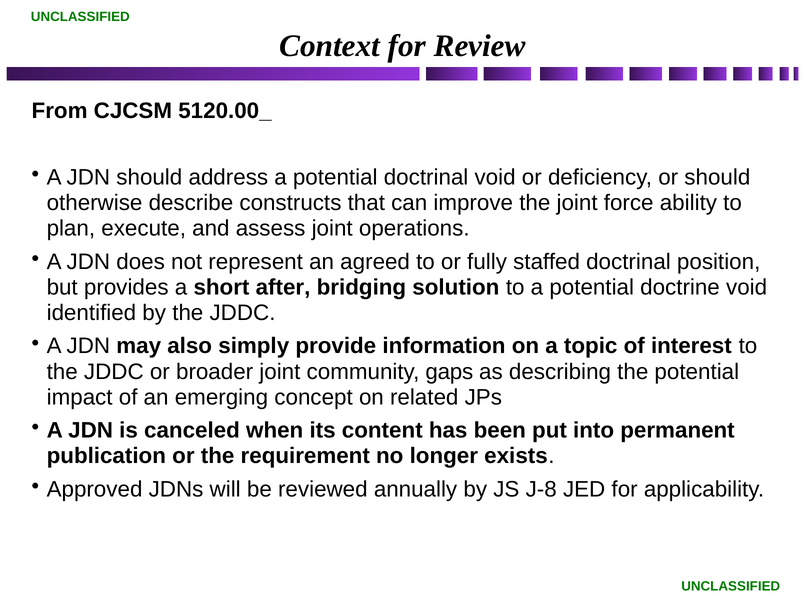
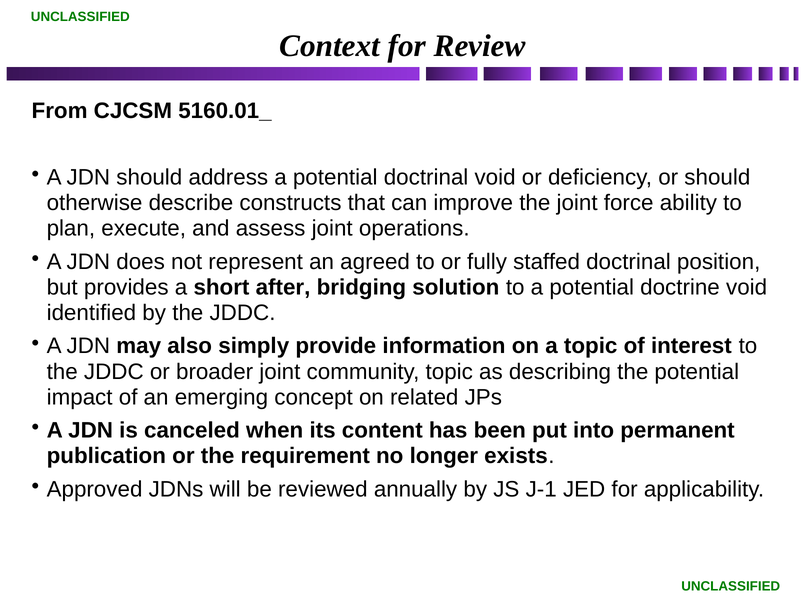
5120.00_: 5120.00_ -> 5160.01_ (225, 111)
community gaps: gaps -> topic (449, 371)
J-8: J-8 -> J-1 (541, 489)
